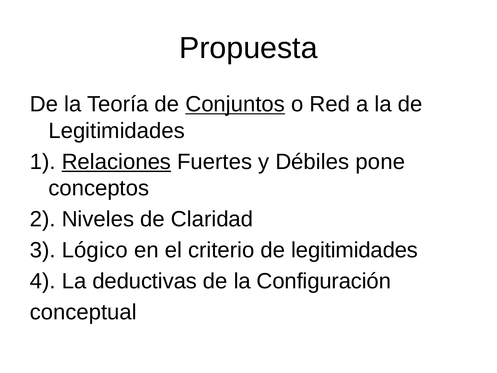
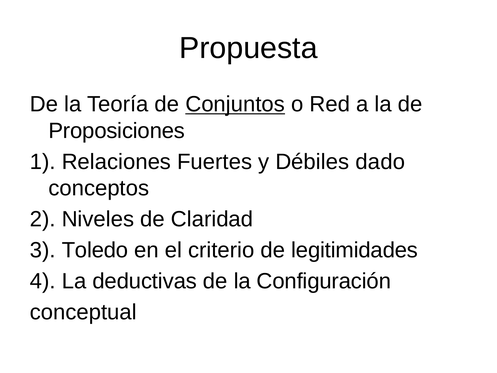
Legitimidades: Legitimidades -> Proposiciones (117, 131)
Relaciones underline: present -> none (116, 162)
pone: pone -> dado (380, 162)
Lógico: Lógico -> Toledo (95, 250)
